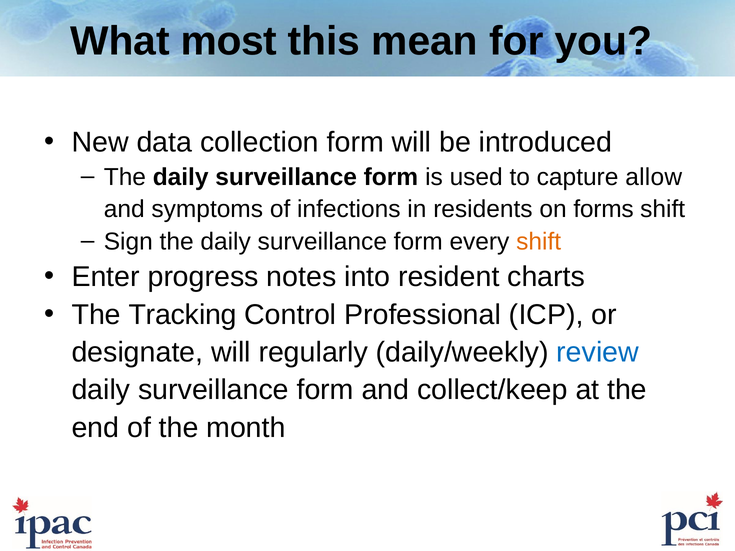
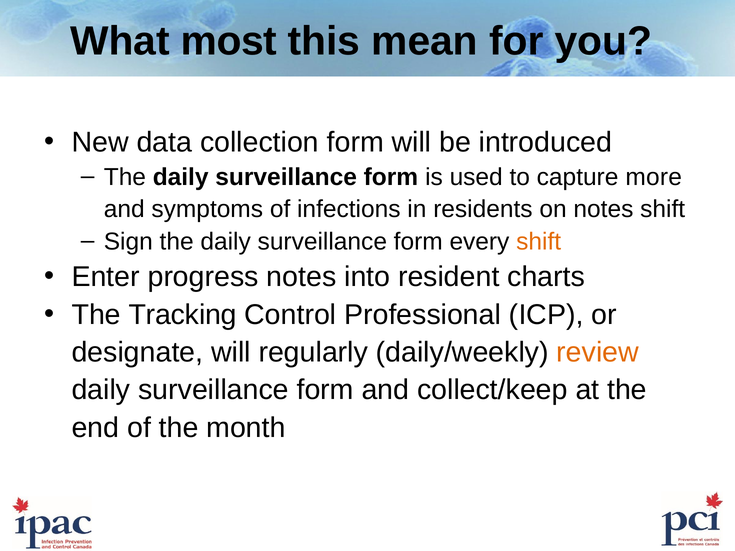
allow: allow -> more (654, 177)
on forms: forms -> notes (603, 209)
review colour: blue -> orange (598, 352)
